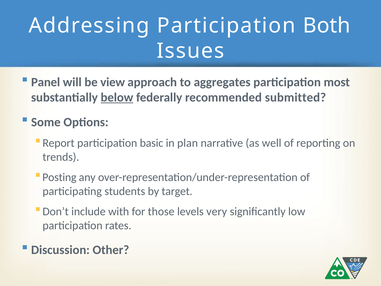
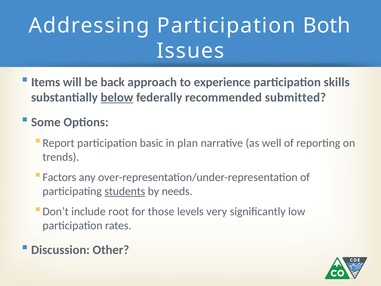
Panel: Panel -> Items (46, 82)
view: view -> back (113, 82)
aggregates: aggregates -> experience (222, 82)
most: most -> skills (337, 82)
Posting: Posting -> Factors (59, 177)
students underline: none -> present (125, 191)
target: target -> needs (177, 191)
with: with -> root (119, 211)
